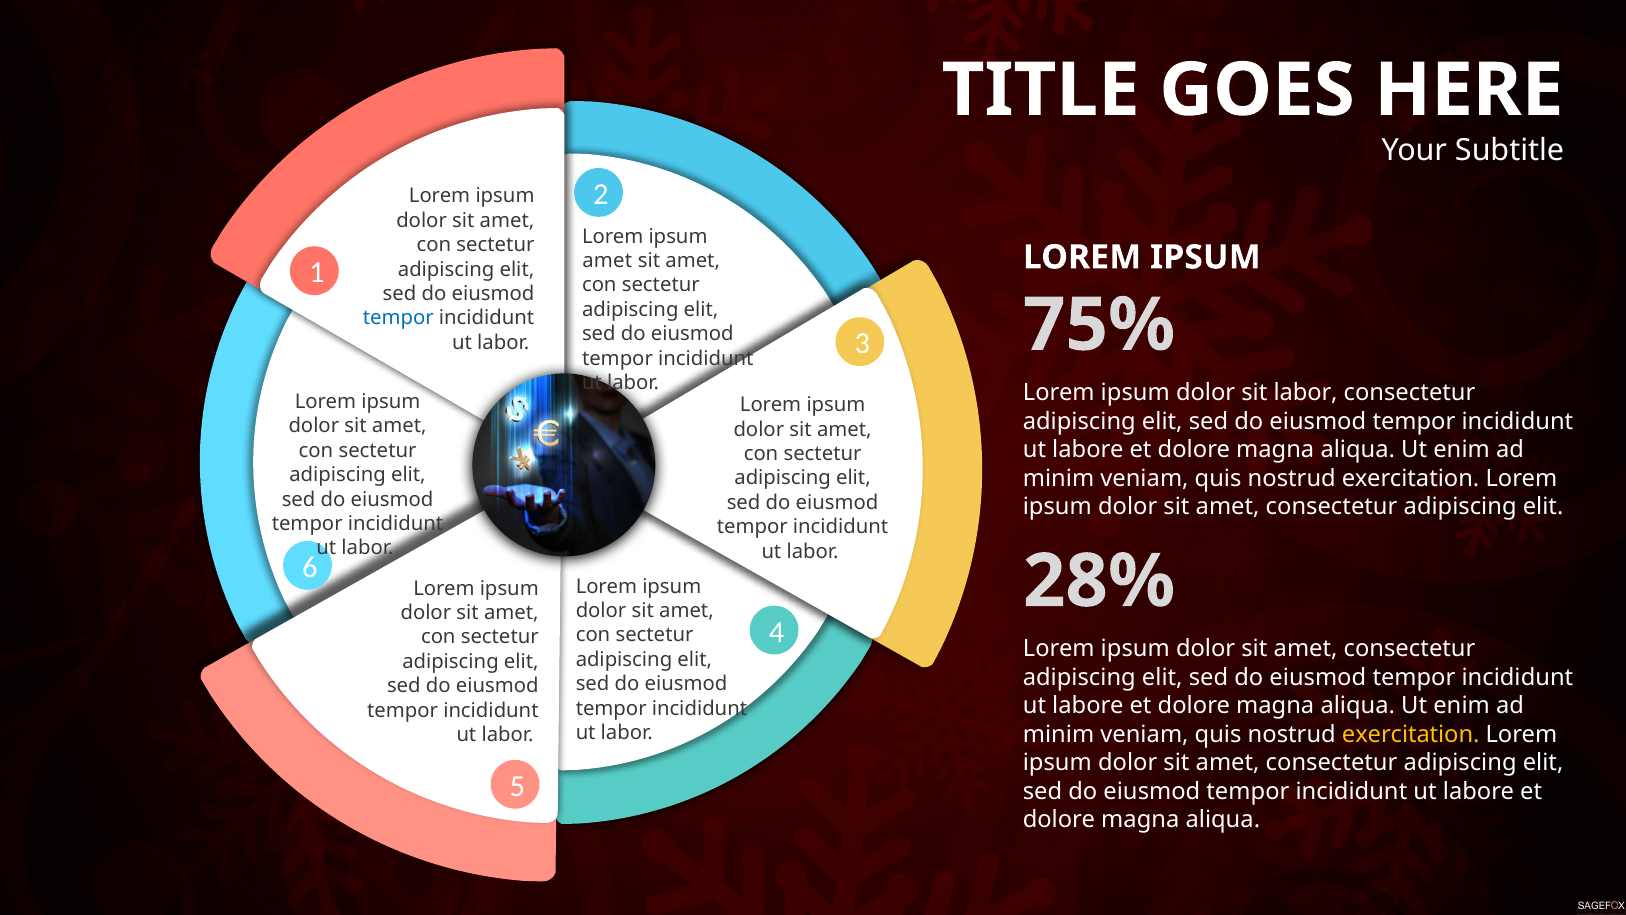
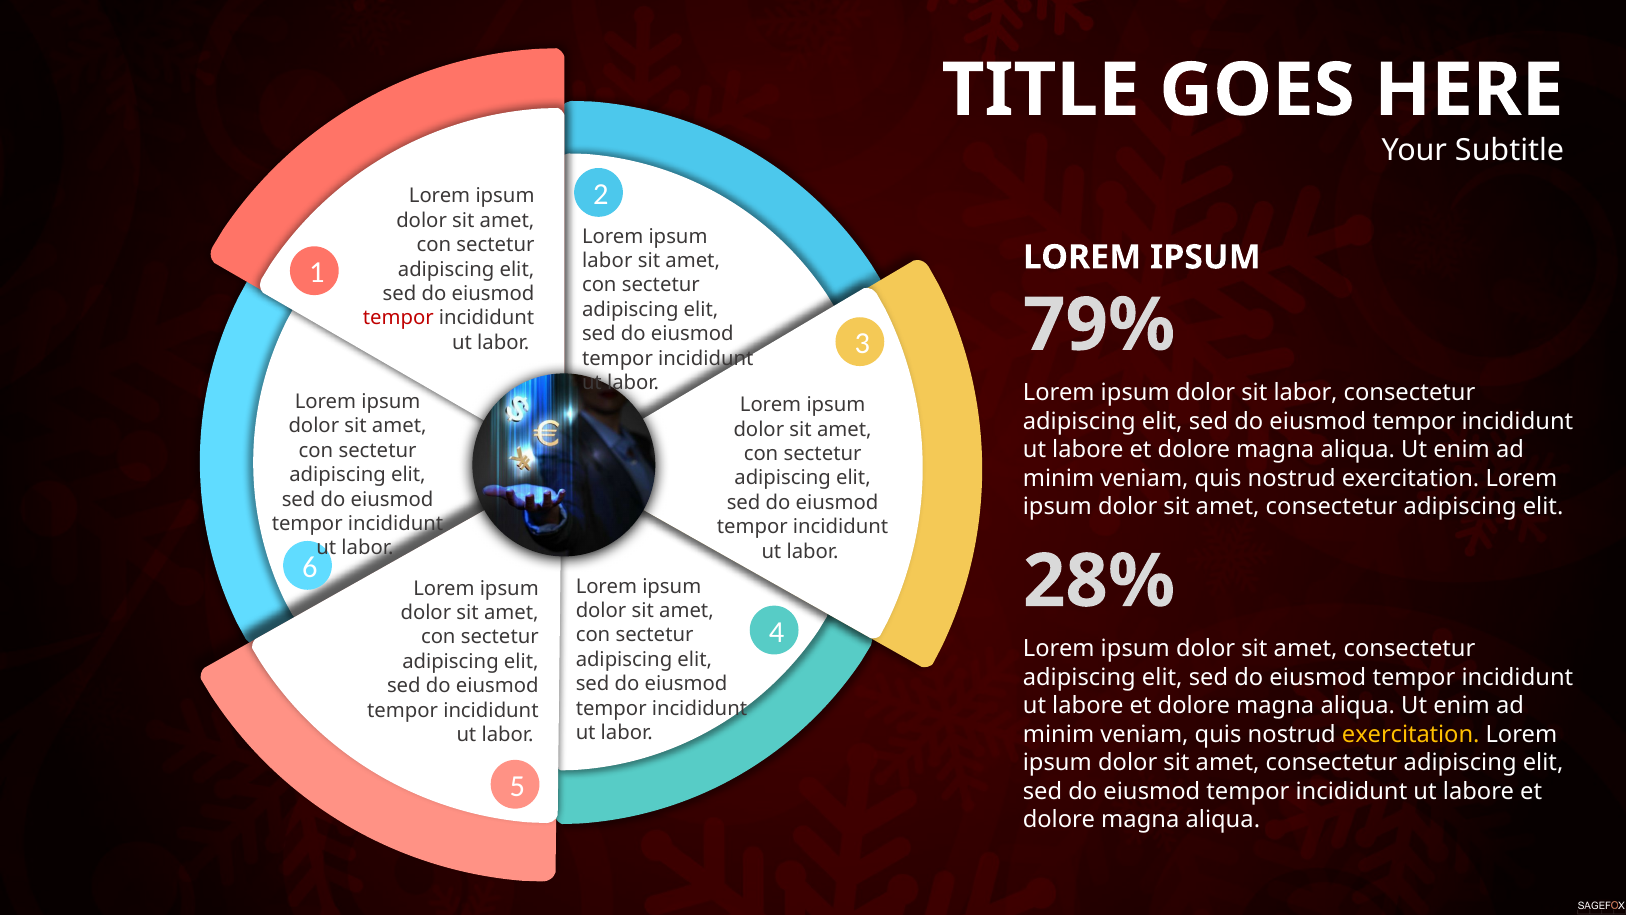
amet: amet -> labor (607, 261)
tempor colour: blue -> red (398, 318)
75%: 75% -> 79% (1099, 325)
